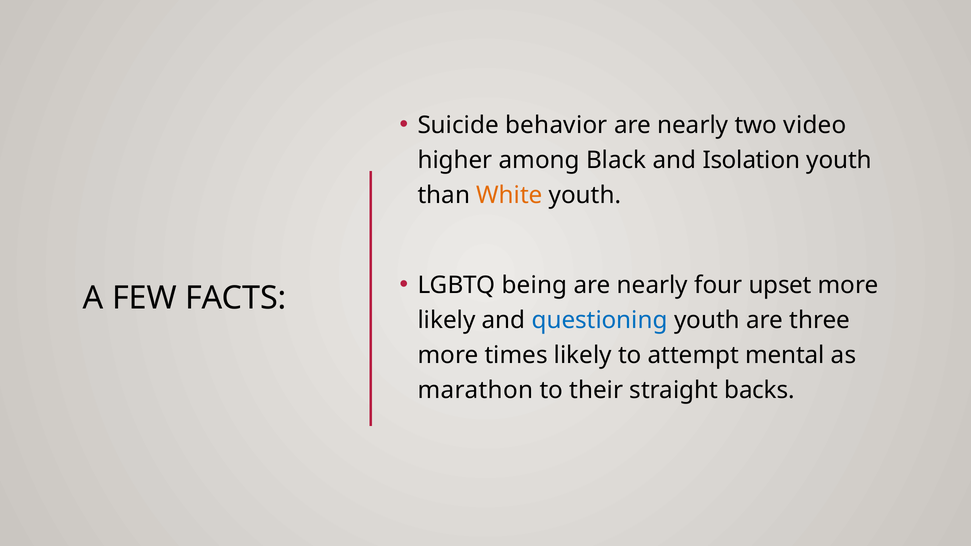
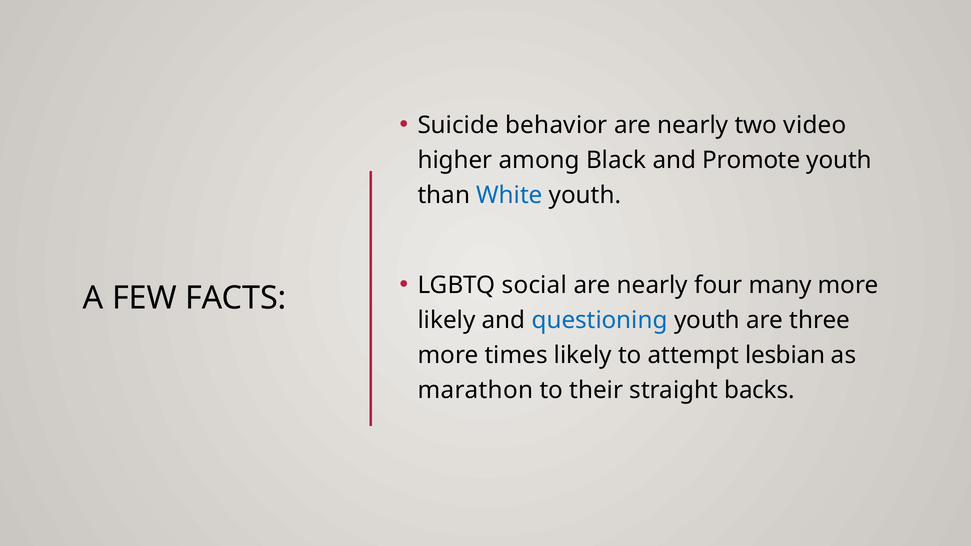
Isolation: Isolation -> Promote (751, 160)
White colour: orange -> blue (509, 195)
being: being -> social (534, 285)
upset: upset -> many (780, 285)
mental: mental -> lesbian (785, 355)
